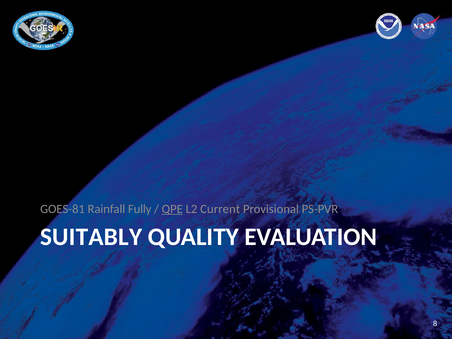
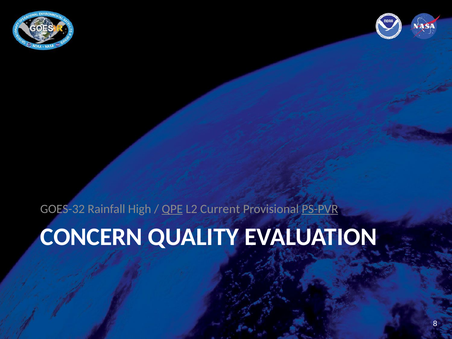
GOES-81: GOES-81 -> GOES-32 (62, 209)
Fully: Fully -> High (140, 209)
PS-PVR underline: none -> present (320, 209)
SUITABLY: SUITABLY -> CONCERN (91, 237)
